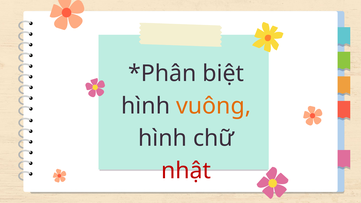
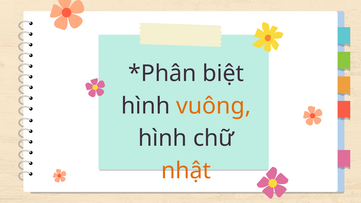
nhật colour: red -> orange (186, 171)
